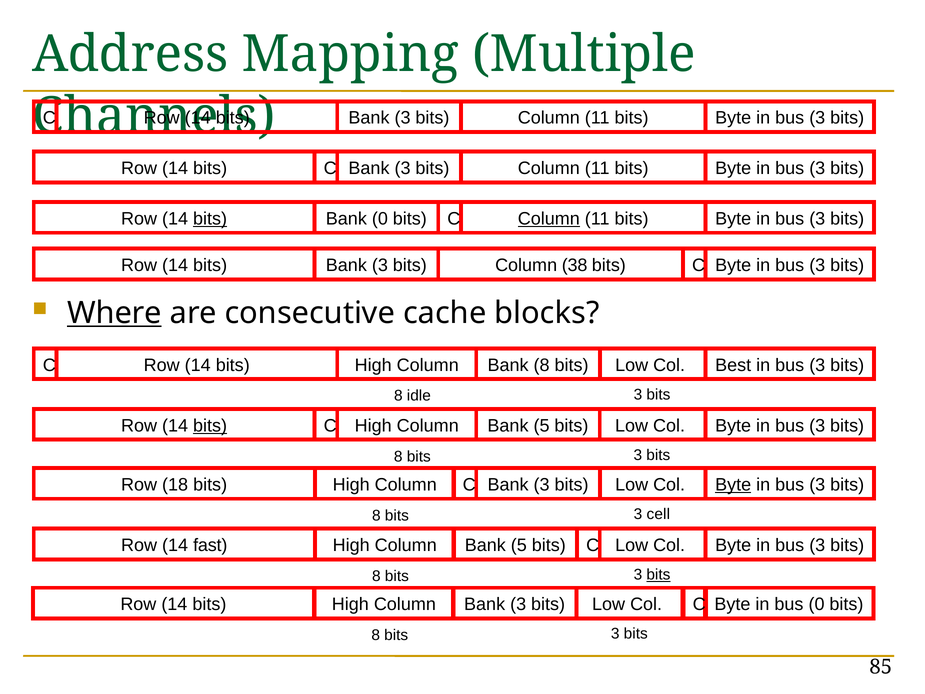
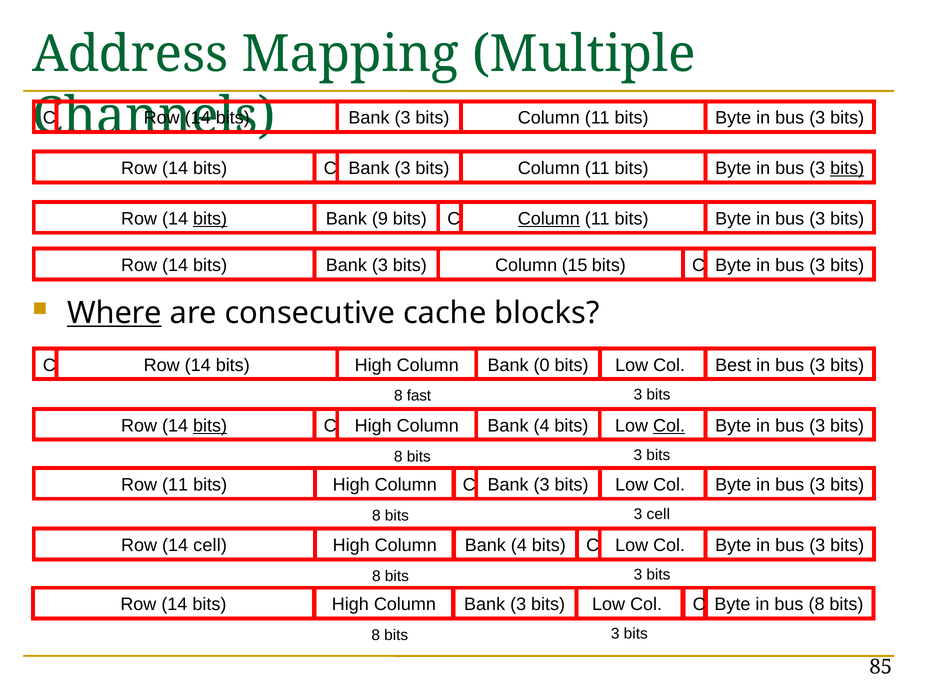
bits underline: none -> present (847, 168)
Bank 0: 0 -> 9 (380, 219)
38: 38 -> 15 (575, 265)
Bank 8: 8 -> 0 (542, 365)
idle: idle -> fast (419, 396)
5: 5 -> 4 (542, 425)
Col underline: none -> present (669, 425)
Row 18: 18 -> 11 (175, 485)
Byte underline: present -> none (733, 485)
14 fast: fast -> cell (210, 545)
5: 5 -> 4 (519, 545)
bits underline: present -> none (658, 574)
bus 0: 0 -> 8 (817, 604)
